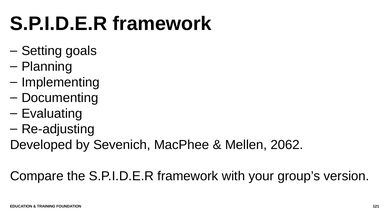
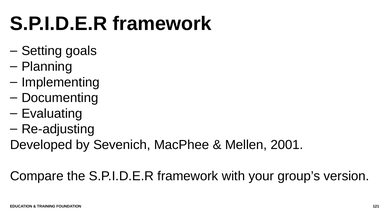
2062: 2062 -> 2001 (287, 145)
